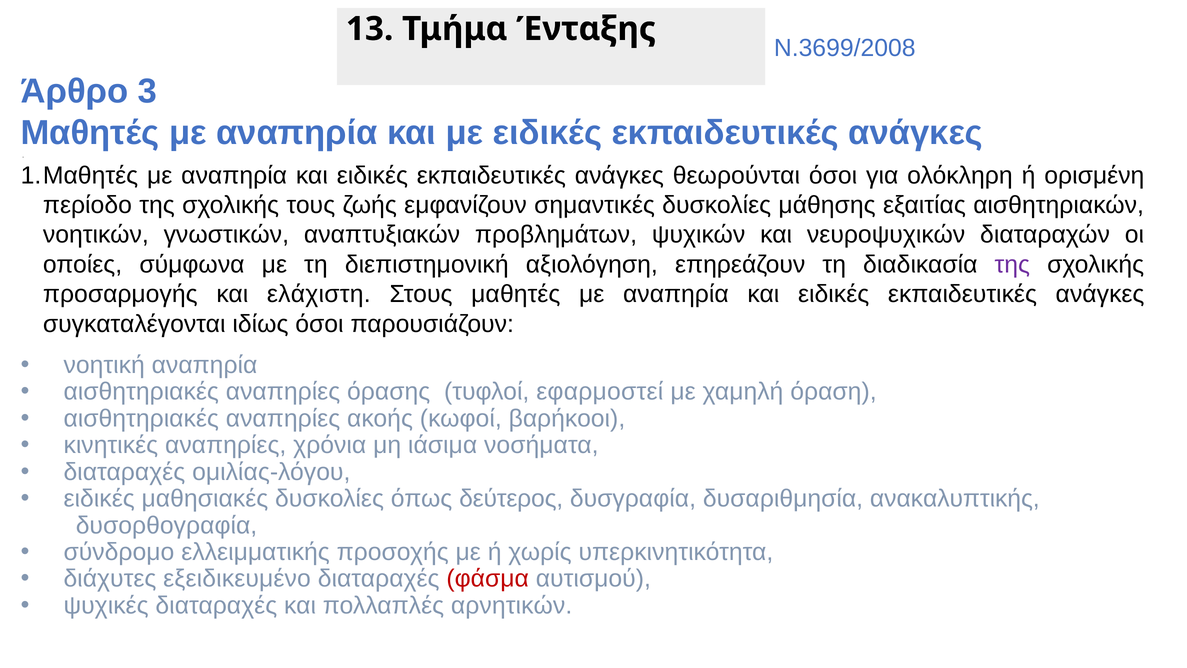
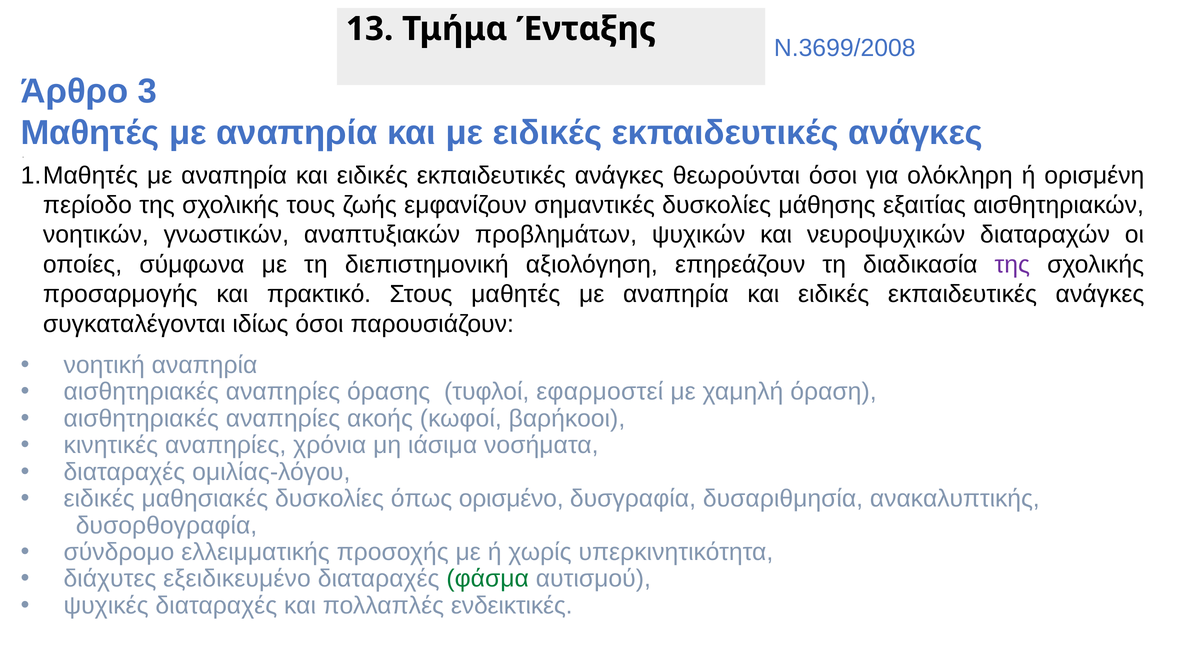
ελάχιστη: ελάχιστη -> πρακτικό (319, 294)
δεύτερος: δεύτερος -> ορισμένο (511, 498)
φάσμα colour: red -> green (488, 579)
αρνητικών: αρνητικών -> ενδεικτικές (512, 605)
